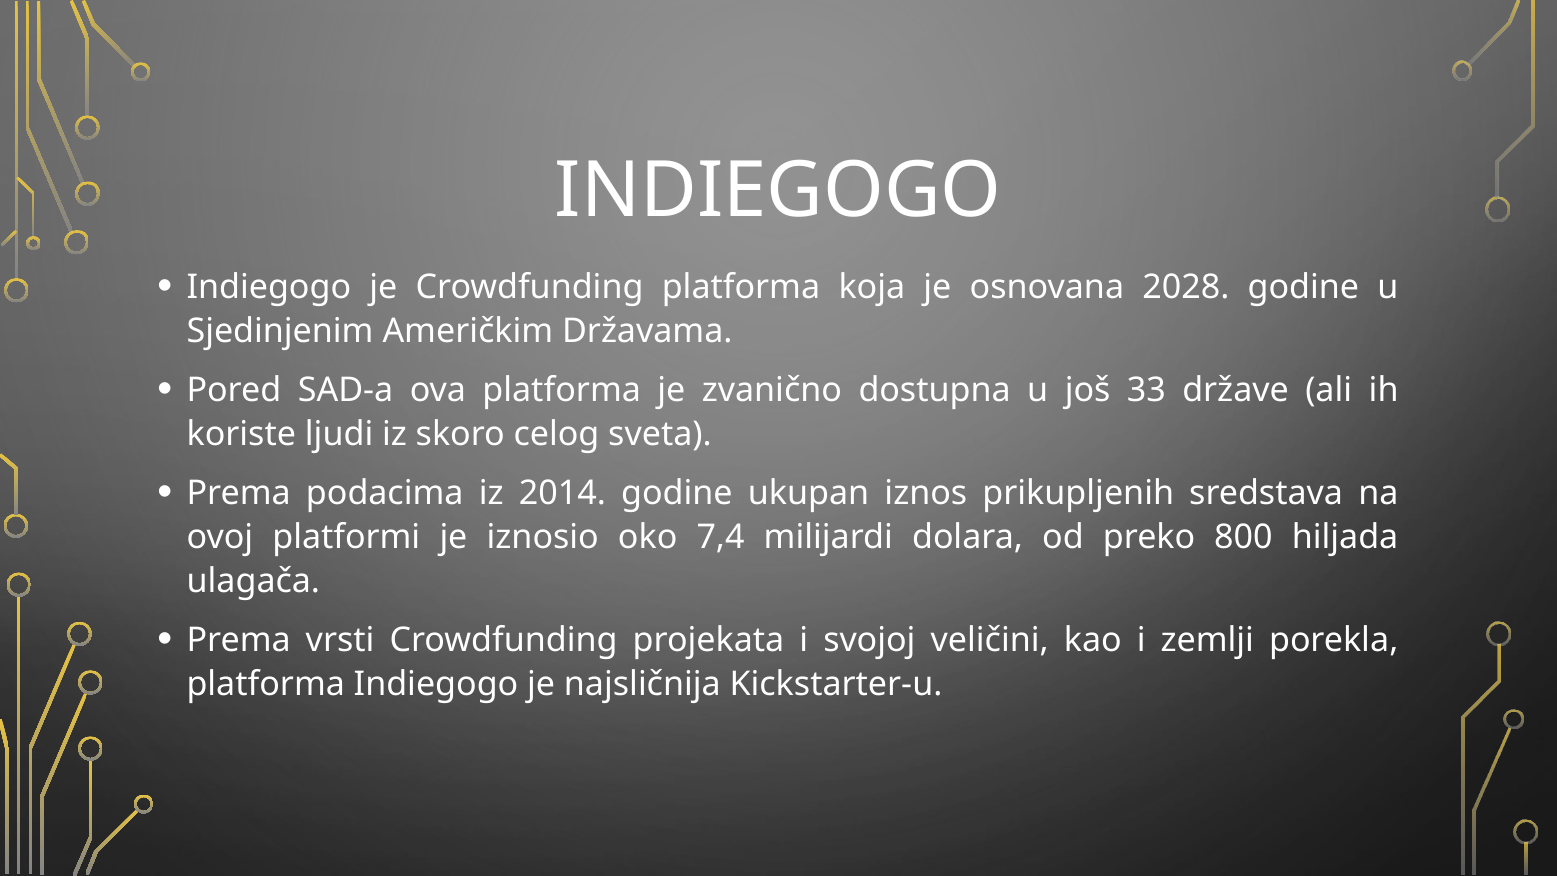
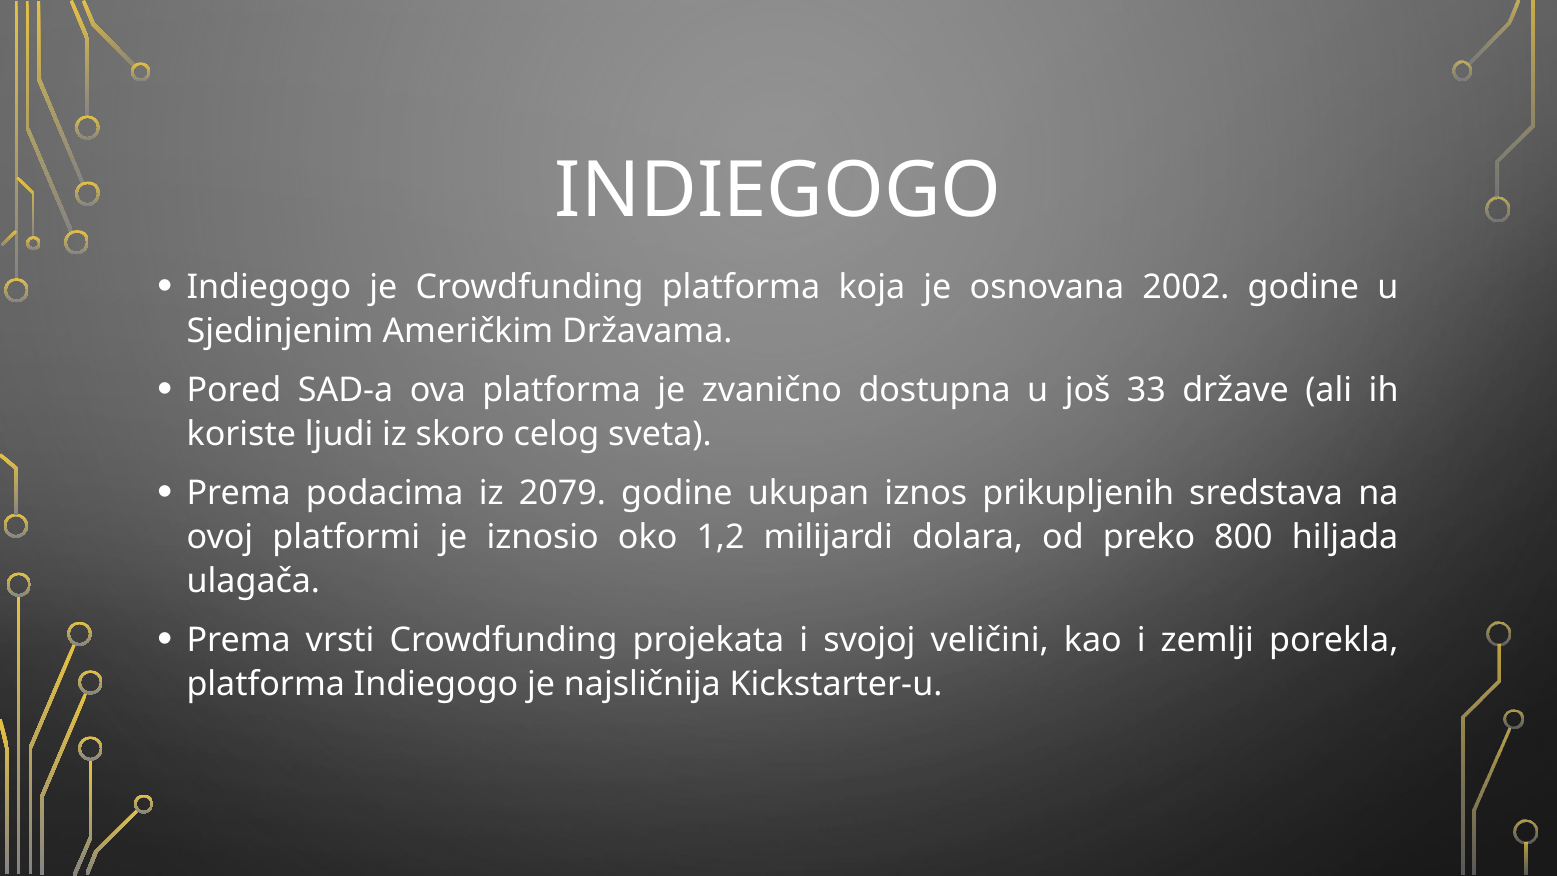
2028: 2028 -> 2002 (1186, 287)
2014: 2014 -> 2079 (562, 493)
7,4: 7,4 -> 1,2 (721, 537)
